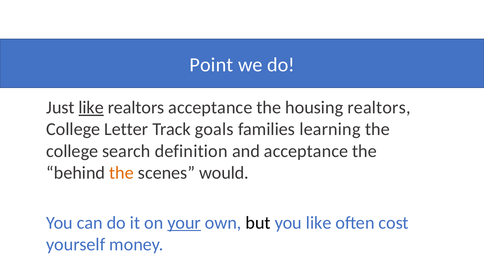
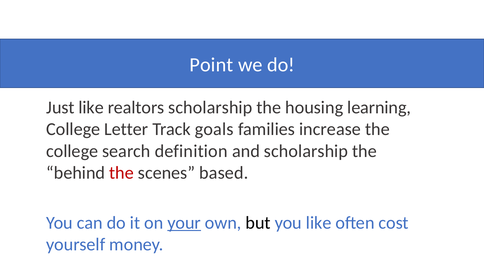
like underline: present -> none (91, 108)
realtors acceptance: acceptance -> scholarship (210, 108)
housing realtors: realtors -> learning (379, 108)
learning: learning -> increase (330, 129)
and acceptance: acceptance -> scholarship (306, 151)
the colour: orange -> red (122, 173)
would: would -> based (224, 173)
